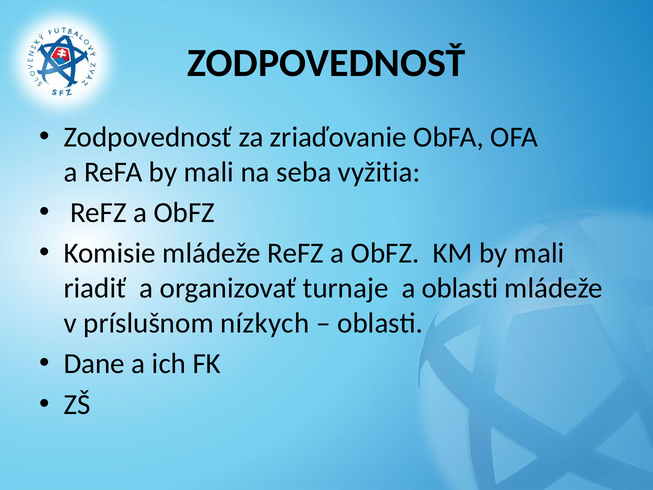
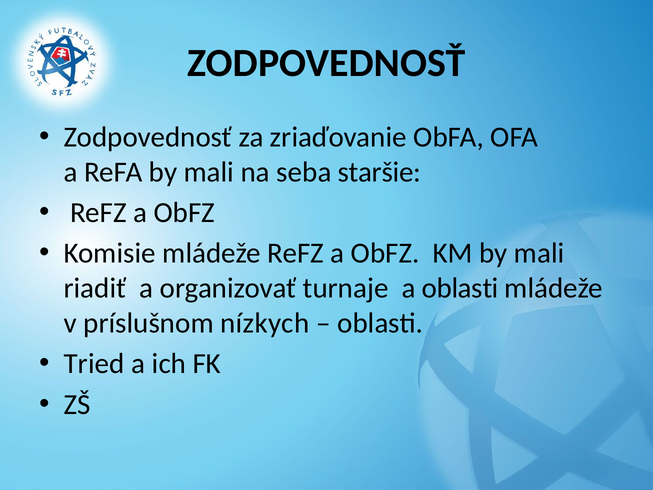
vyžitia: vyžitia -> staršie (379, 172)
Dane: Dane -> Tried (94, 364)
